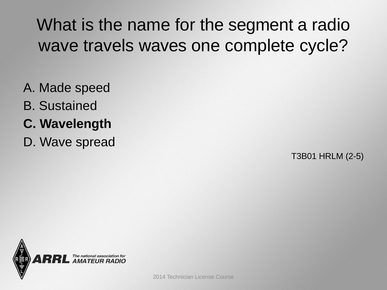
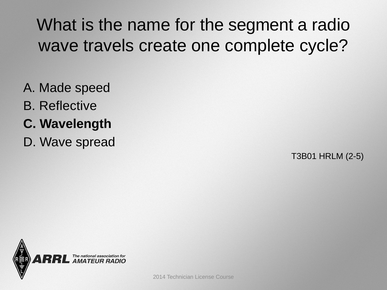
waves: waves -> create (163, 46)
Sustained: Sustained -> Reflective (68, 106)
